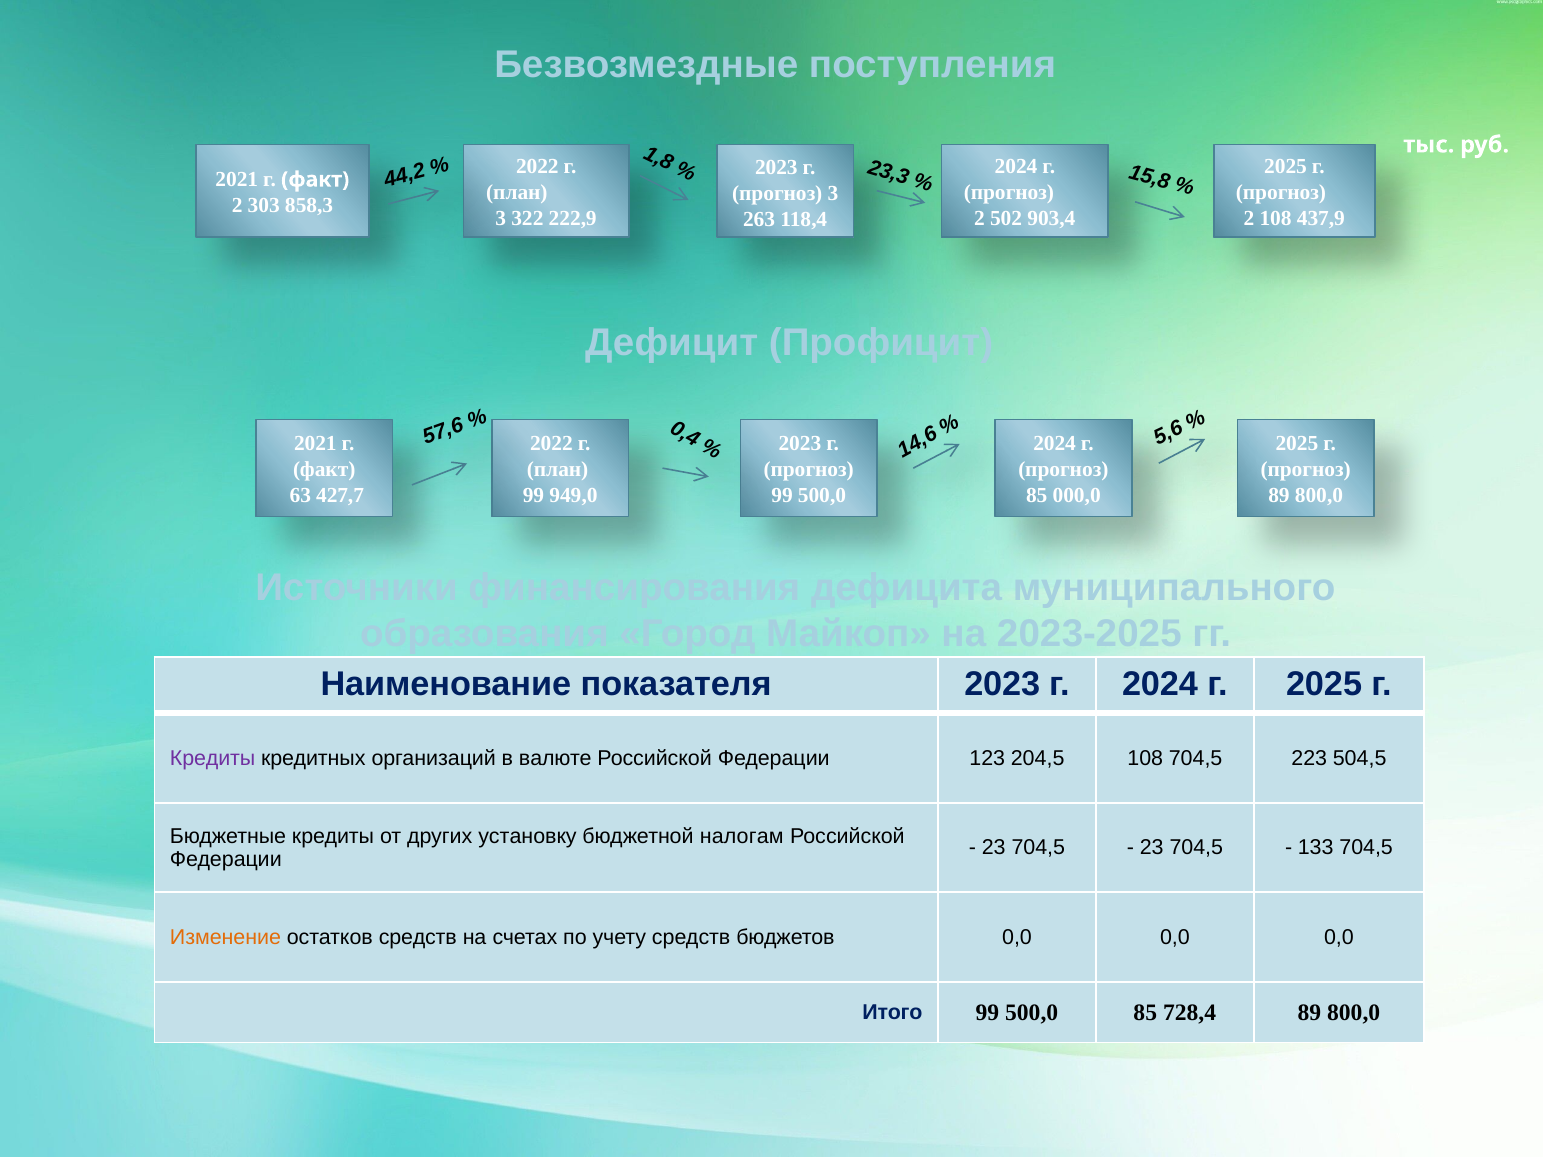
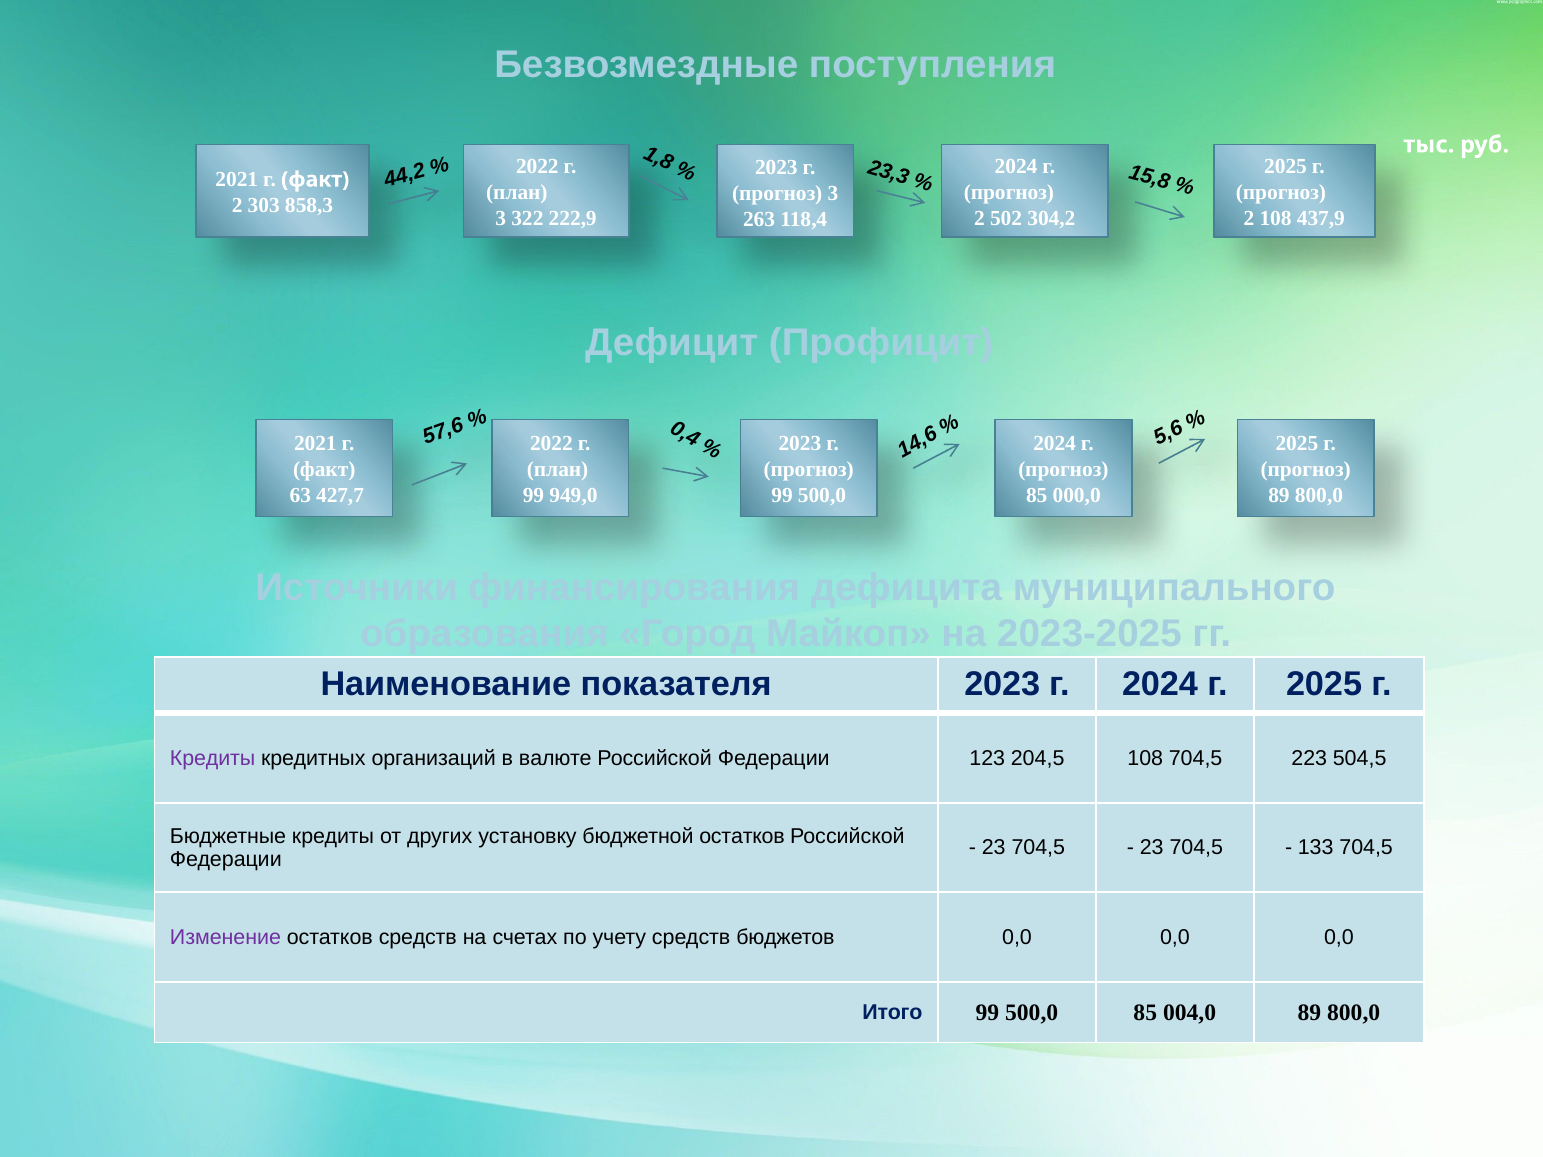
903,4: 903,4 -> 304,2 (1051, 218)
бюджетной налогам: налогам -> остатков (742, 836)
Изменение colour: orange -> purple (225, 938)
728,4: 728,4 -> 004,0 (1190, 1013)
